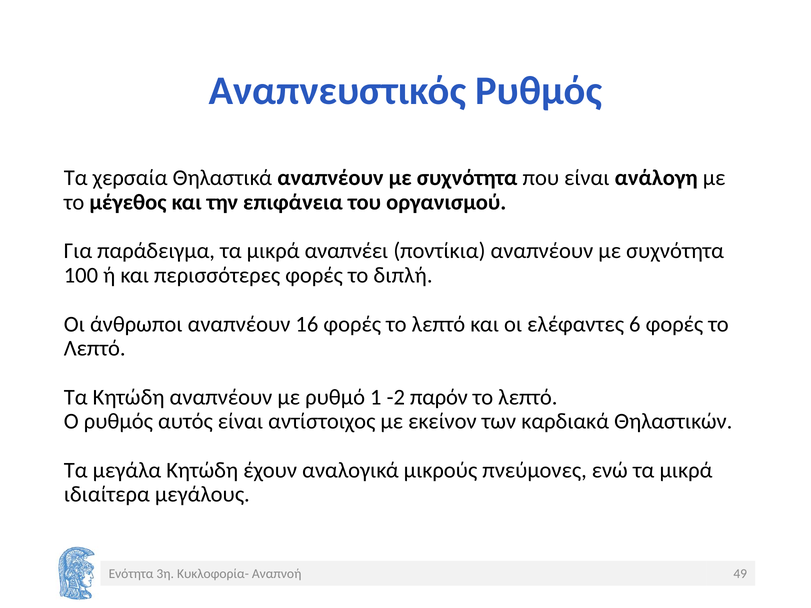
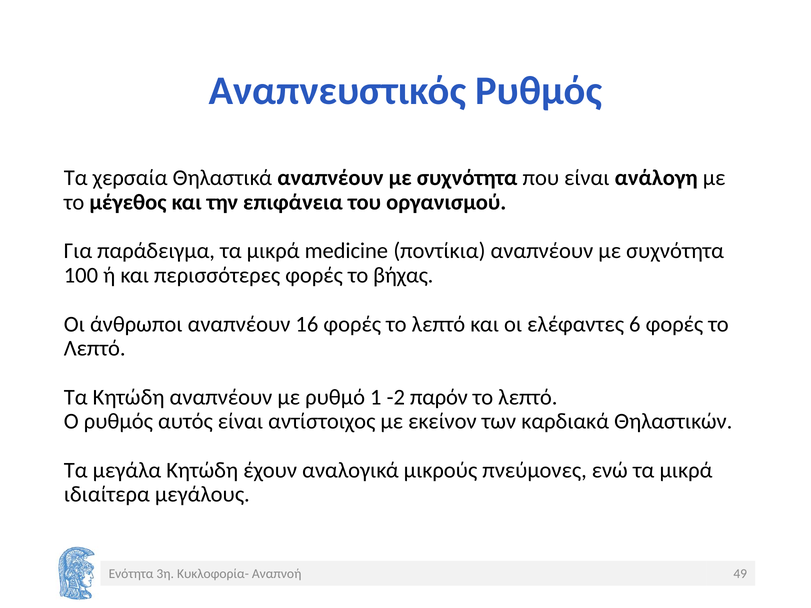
αναπνέει: αναπνέει -> medicine (346, 251)
διπλή: διπλή -> βήχας (403, 275)
